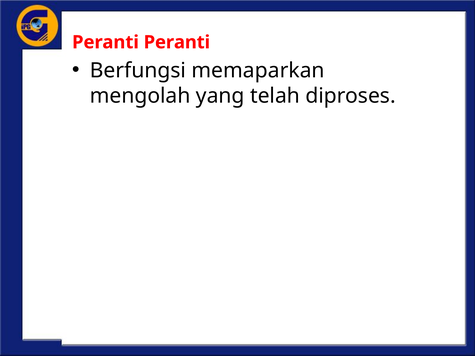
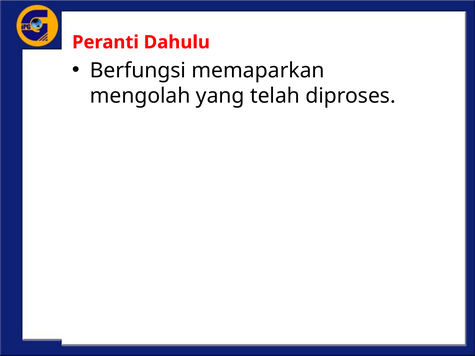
Peranti Peranti: Peranti -> Dahulu (177, 42)
